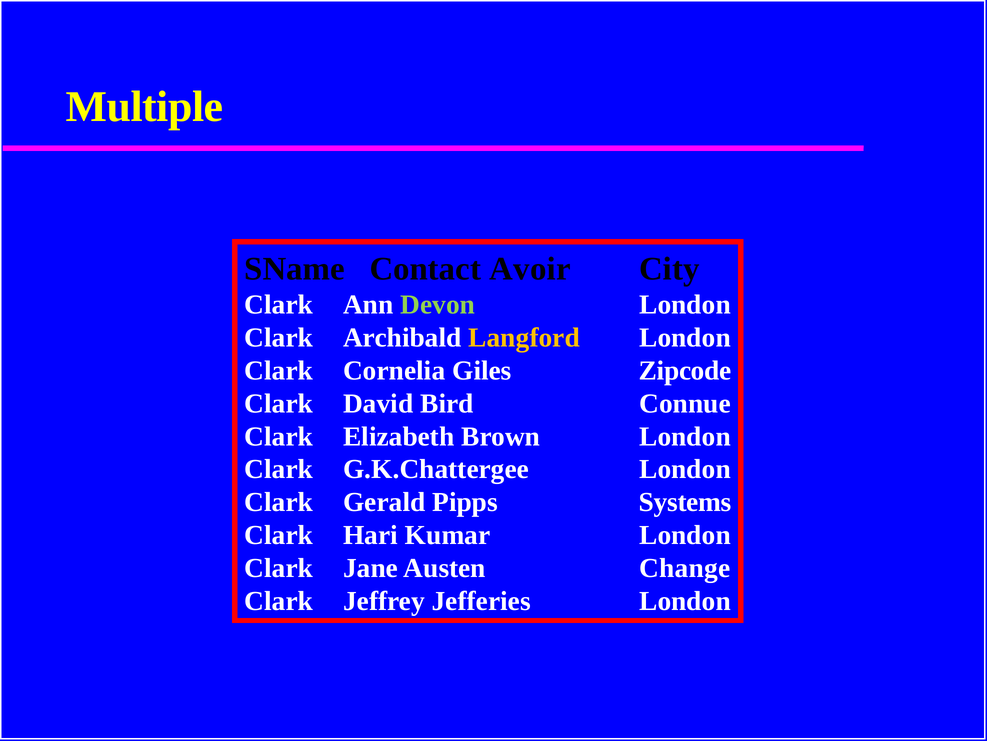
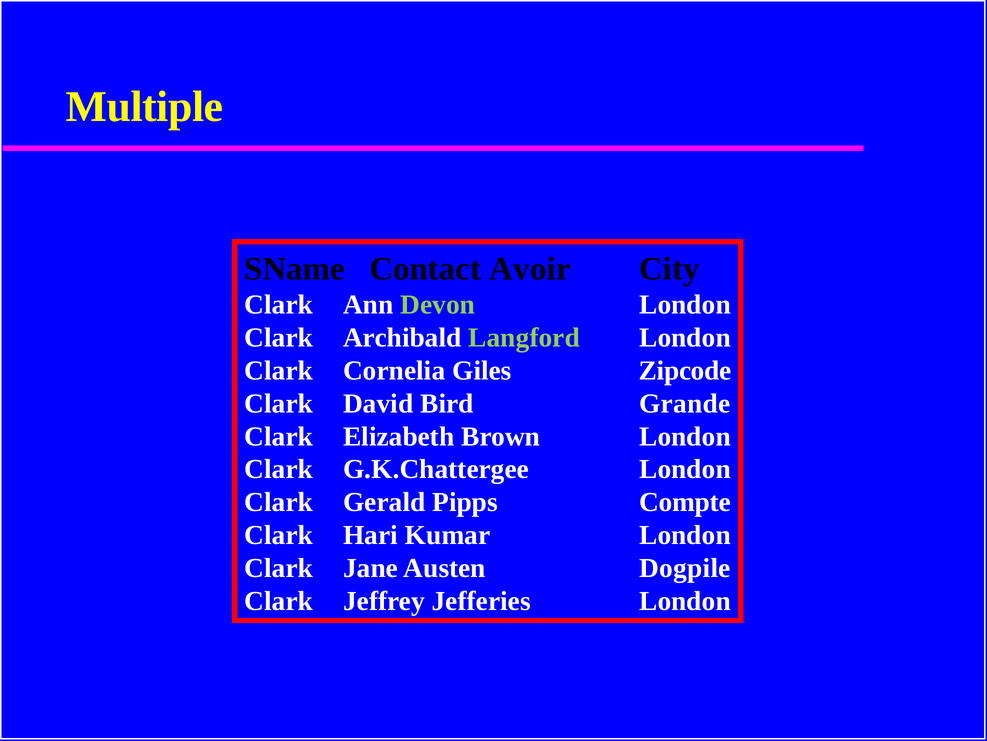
Langford colour: yellow -> light green (524, 337)
Connue: Connue -> Grande (685, 403)
Systems: Systems -> Compte (685, 502)
Change: Change -> Dogpile (685, 568)
